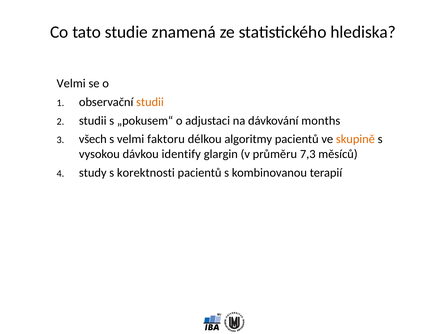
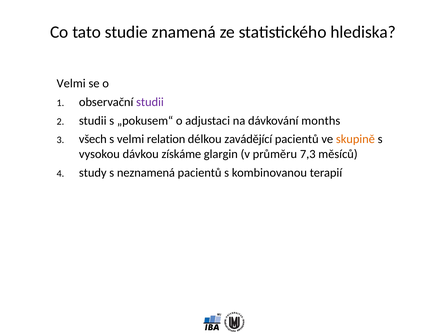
studii colour: orange -> purple (150, 102)
faktoru: faktoru -> relation (166, 139)
algoritmy: algoritmy -> zavádějící (248, 139)
identify: identify -> získáme (181, 154)
korektnosti: korektnosti -> neznamená (146, 173)
